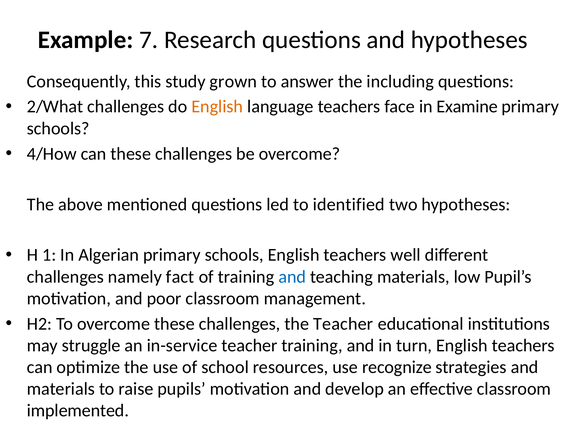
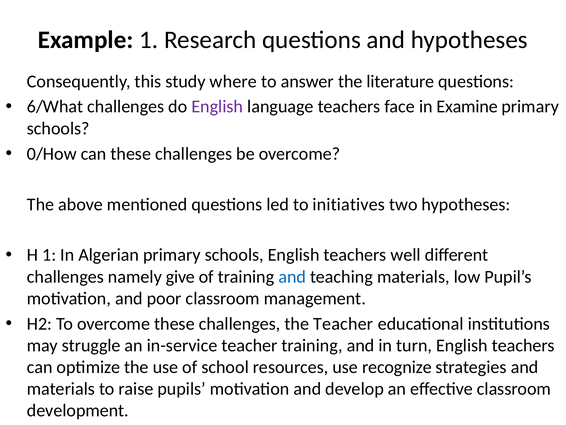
Example 7: 7 -> 1 (149, 40)
grown: grown -> where (233, 81)
including: including -> literature (400, 81)
2/What: 2/What -> 6/What (55, 107)
English colour: orange -> purple (217, 107)
4/How: 4/How -> 0/How (52, 154)
identified: identified -> initiatives (349, 204)
fact: fact -> give (180, 276)
implemented: implemented -> development (78, 410)
